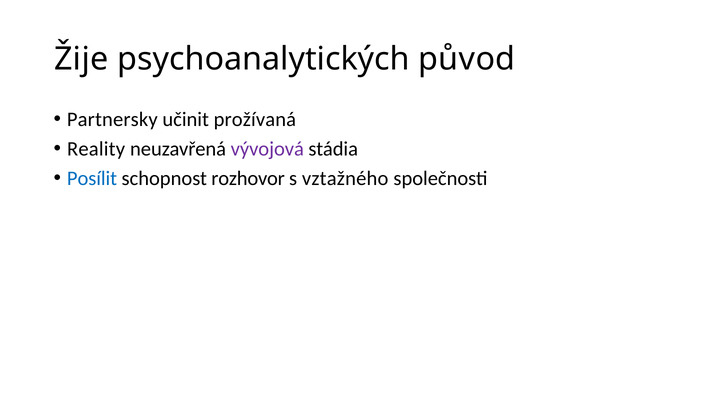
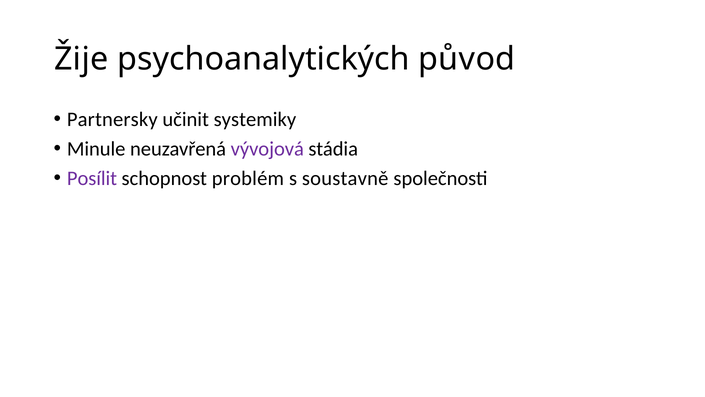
prožívaná: prožívaná -> systemiky (255, 119)
Reality: Reality -> Minule (96, 149)
Posílit colour: blue -> purple (92, 178)
rozhovor: rozhovor -> problém (248, 178)
vztažného: vztažného -> soustavně (345, 178)
